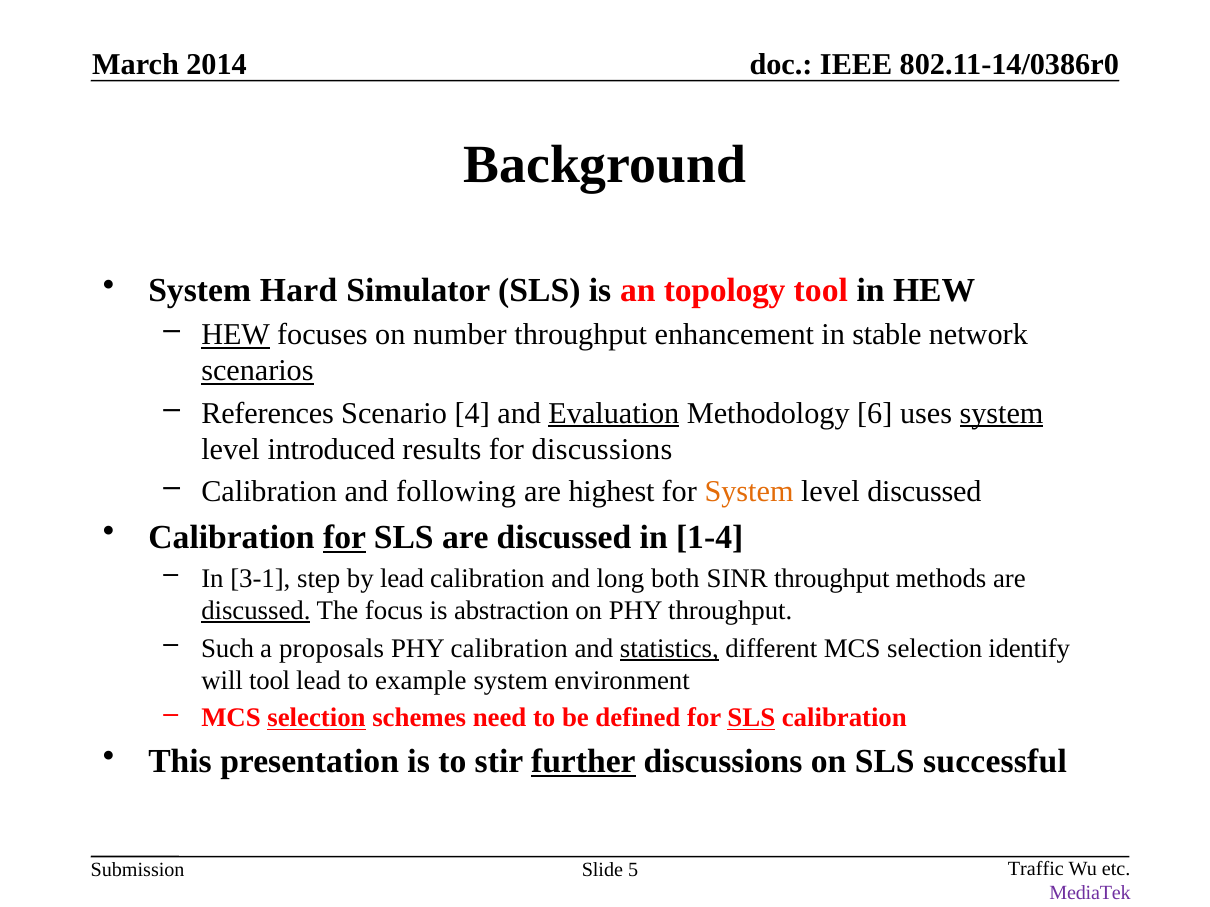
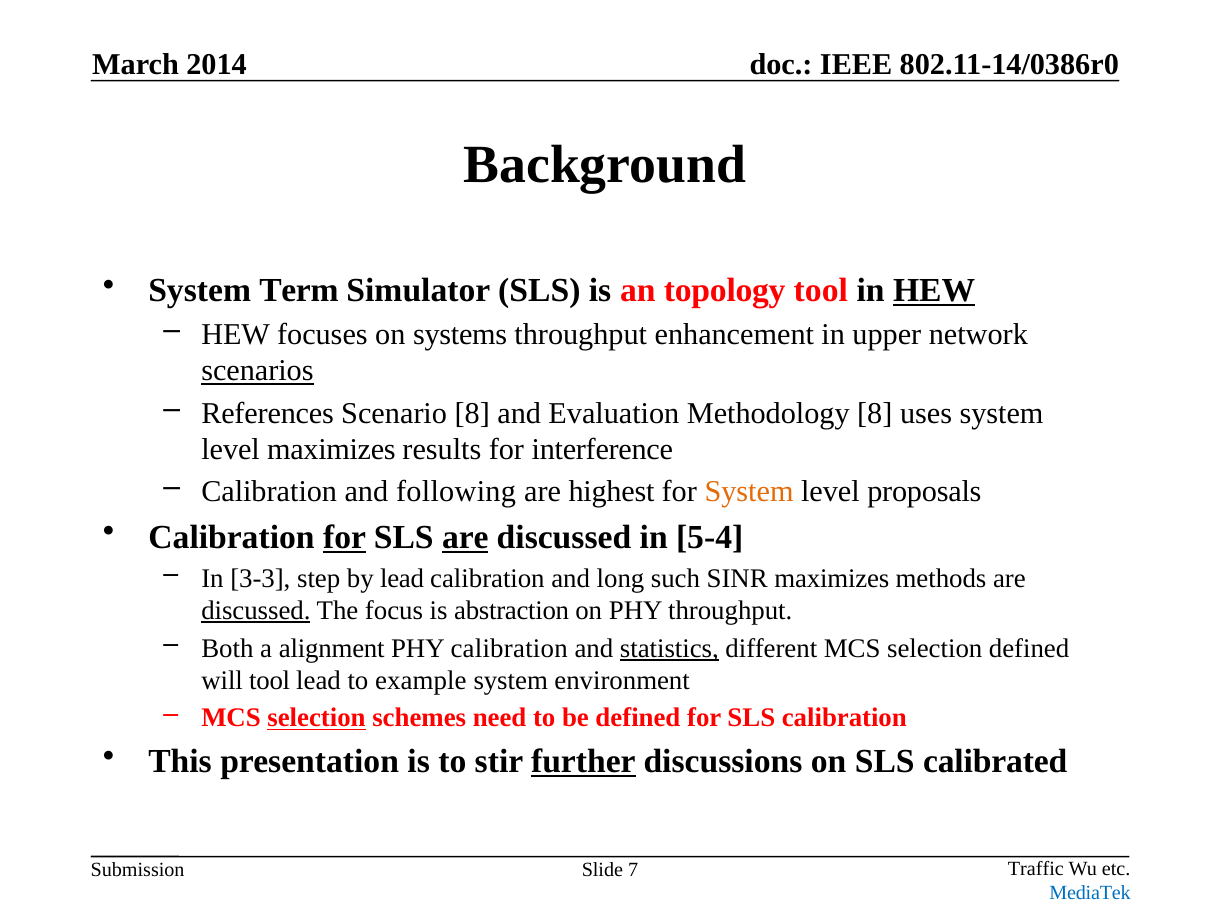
Hard: Hard -> Term (299, 291)
HEW underline: none -> present (934, 291)
HEW underline: present -> none (236, 335)
number: number -> systems (460, 335)
stable: stable -> upper (887, 335)
Scenario 4: 4 -> 8 (472, 414)
Evaluation underline: present -> none (614, 414)
Methodology 6: 6 -> 8 (875, 414)
system underline: present -> none (1001, 414)
level introduced: introduced -> maximizes (331, 450)
for discussions: discussions -> interference (602, 450)
level discussed: discussed -> proposals (924, 492)
are underline: none -> present (465, 537)
1-4: 1-4 -> 5-4 (710, 537)
3-1: 3-1 -> 3-3 (260, 579)
both: both -> such (675, 579)
SINR throughput: throughput -> maximizes (832, 579)
Such: Such -> Both (227, 649)
proposals: proposals -> alignment (332, 649)
selection identify: identify -> defined (1029, 649)
SLS underline: present -> none (751, 718)
successful: successful -> calibrated (995, 762)
5: 5 -> 7 (633, 870)
MediaTek colour: purple -> blue (1090, 893)
